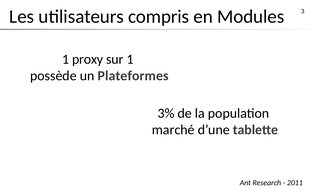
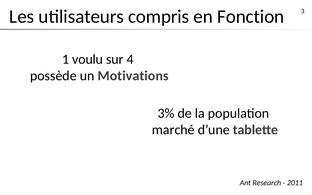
Modules: Modules -> Fonction (251, 17)
proxy: proxy -> voulu (88, 59)
sur 1: 1 -> 4 (130, 59)
Plateformes: Plateformes -> Motivations (133, 76)
